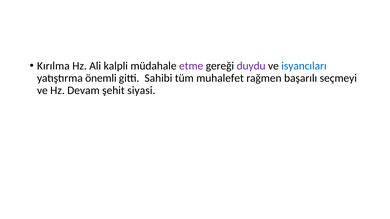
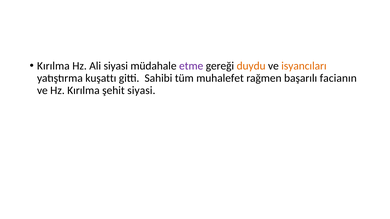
Ali kalpli: kalpli -> siyasi (116, 66)
duydu colour: purple -> orange (251, 66)
isyancıları colour: blue -> orange (304, 66)
önemli: önemli -> kuşattı (101, 78)
seçmeyi: seçmeyi -> facianın (338, 78)
Hz Devam: Devam -> Kırılma (83, 91)
